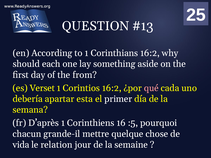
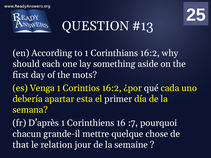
from: from -> mots (85, 75)
Verset: Verset -> Venga (42, 88)
qué colour: pink -> white (151, 88)
:5: :5 -> :7 (133, 123)
vida: vida -> that (21, 145)
